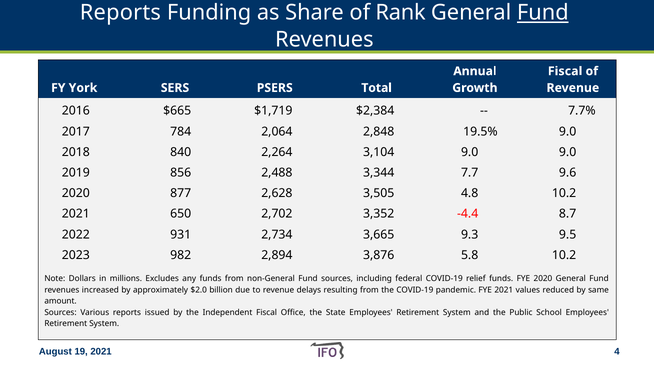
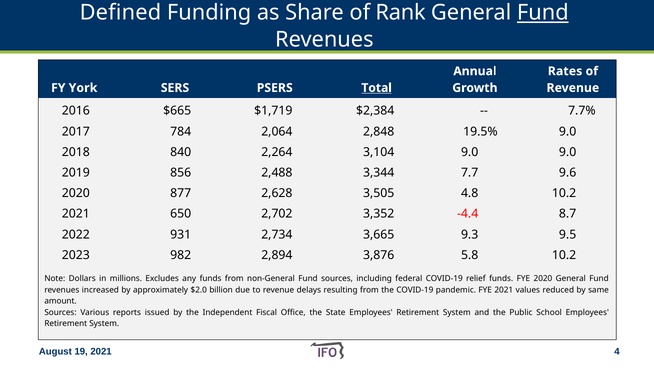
Reports: Reports -> Defined (120, 13)
Fiscal: Fiscal -> Rates (565, 71)
Total underline: none -> present (377, 88)
